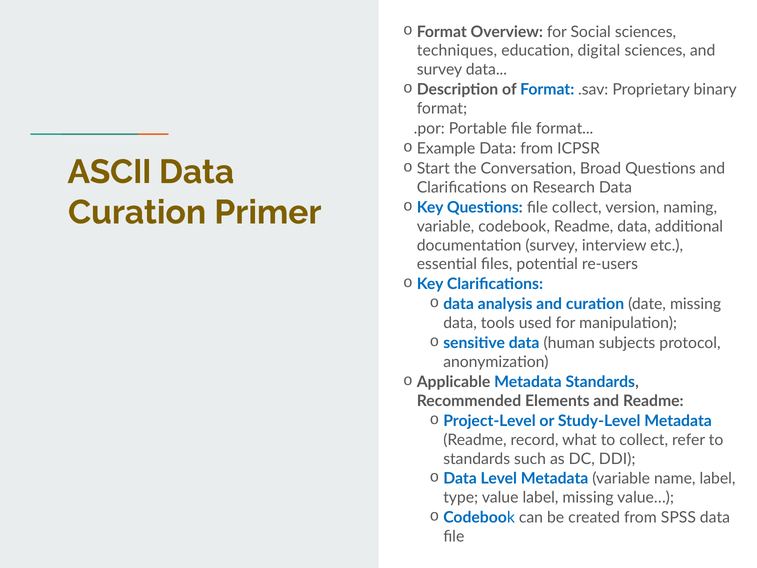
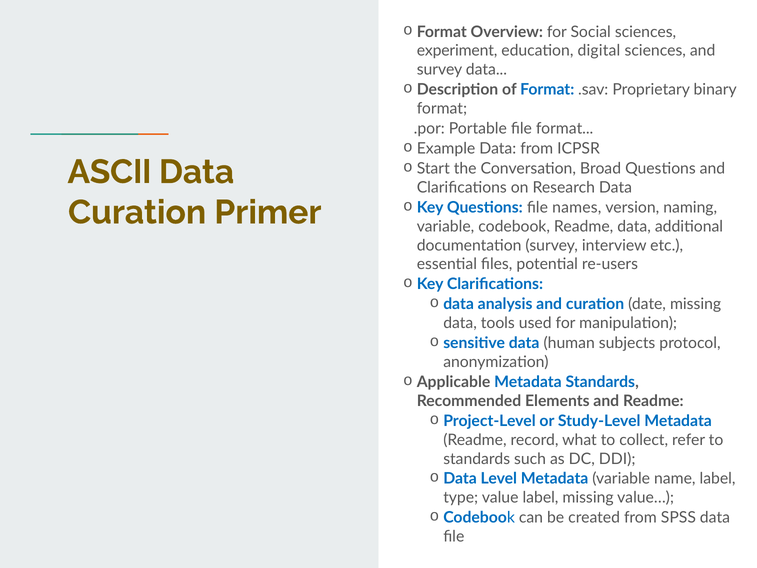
techniques: techniques -> experiment (457, 51)
file collect: collect -> names (577, 207)
